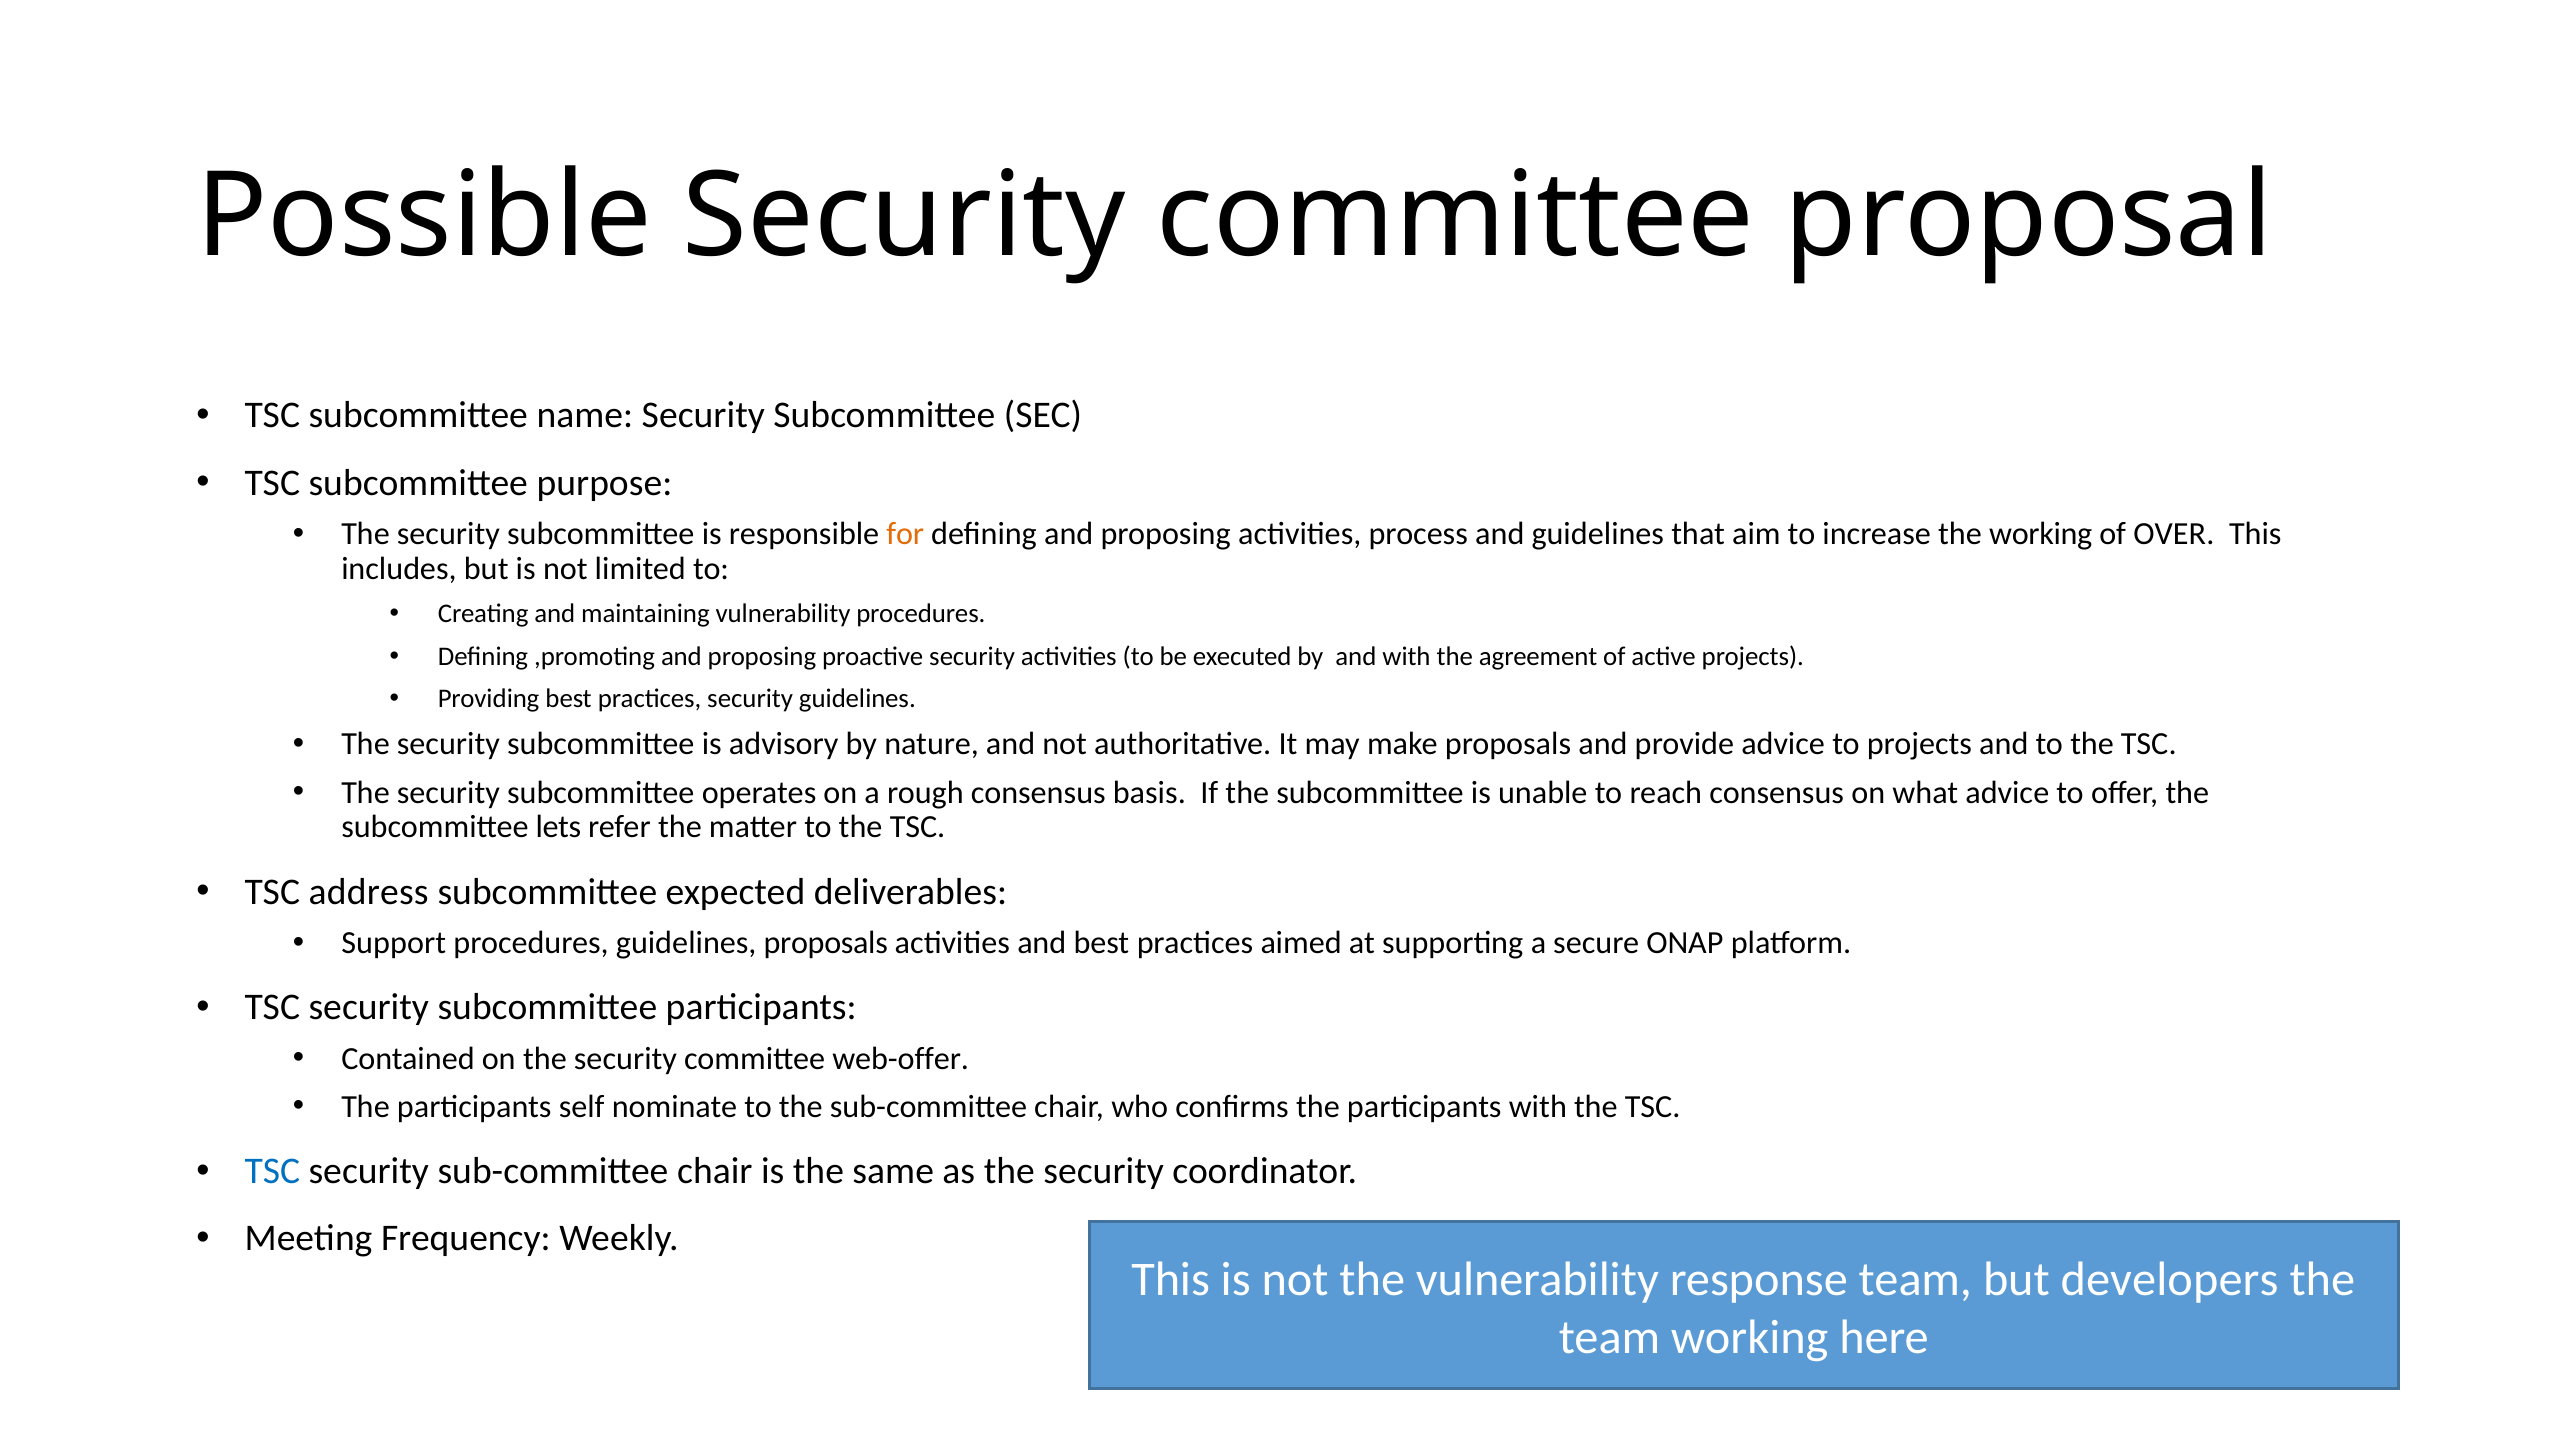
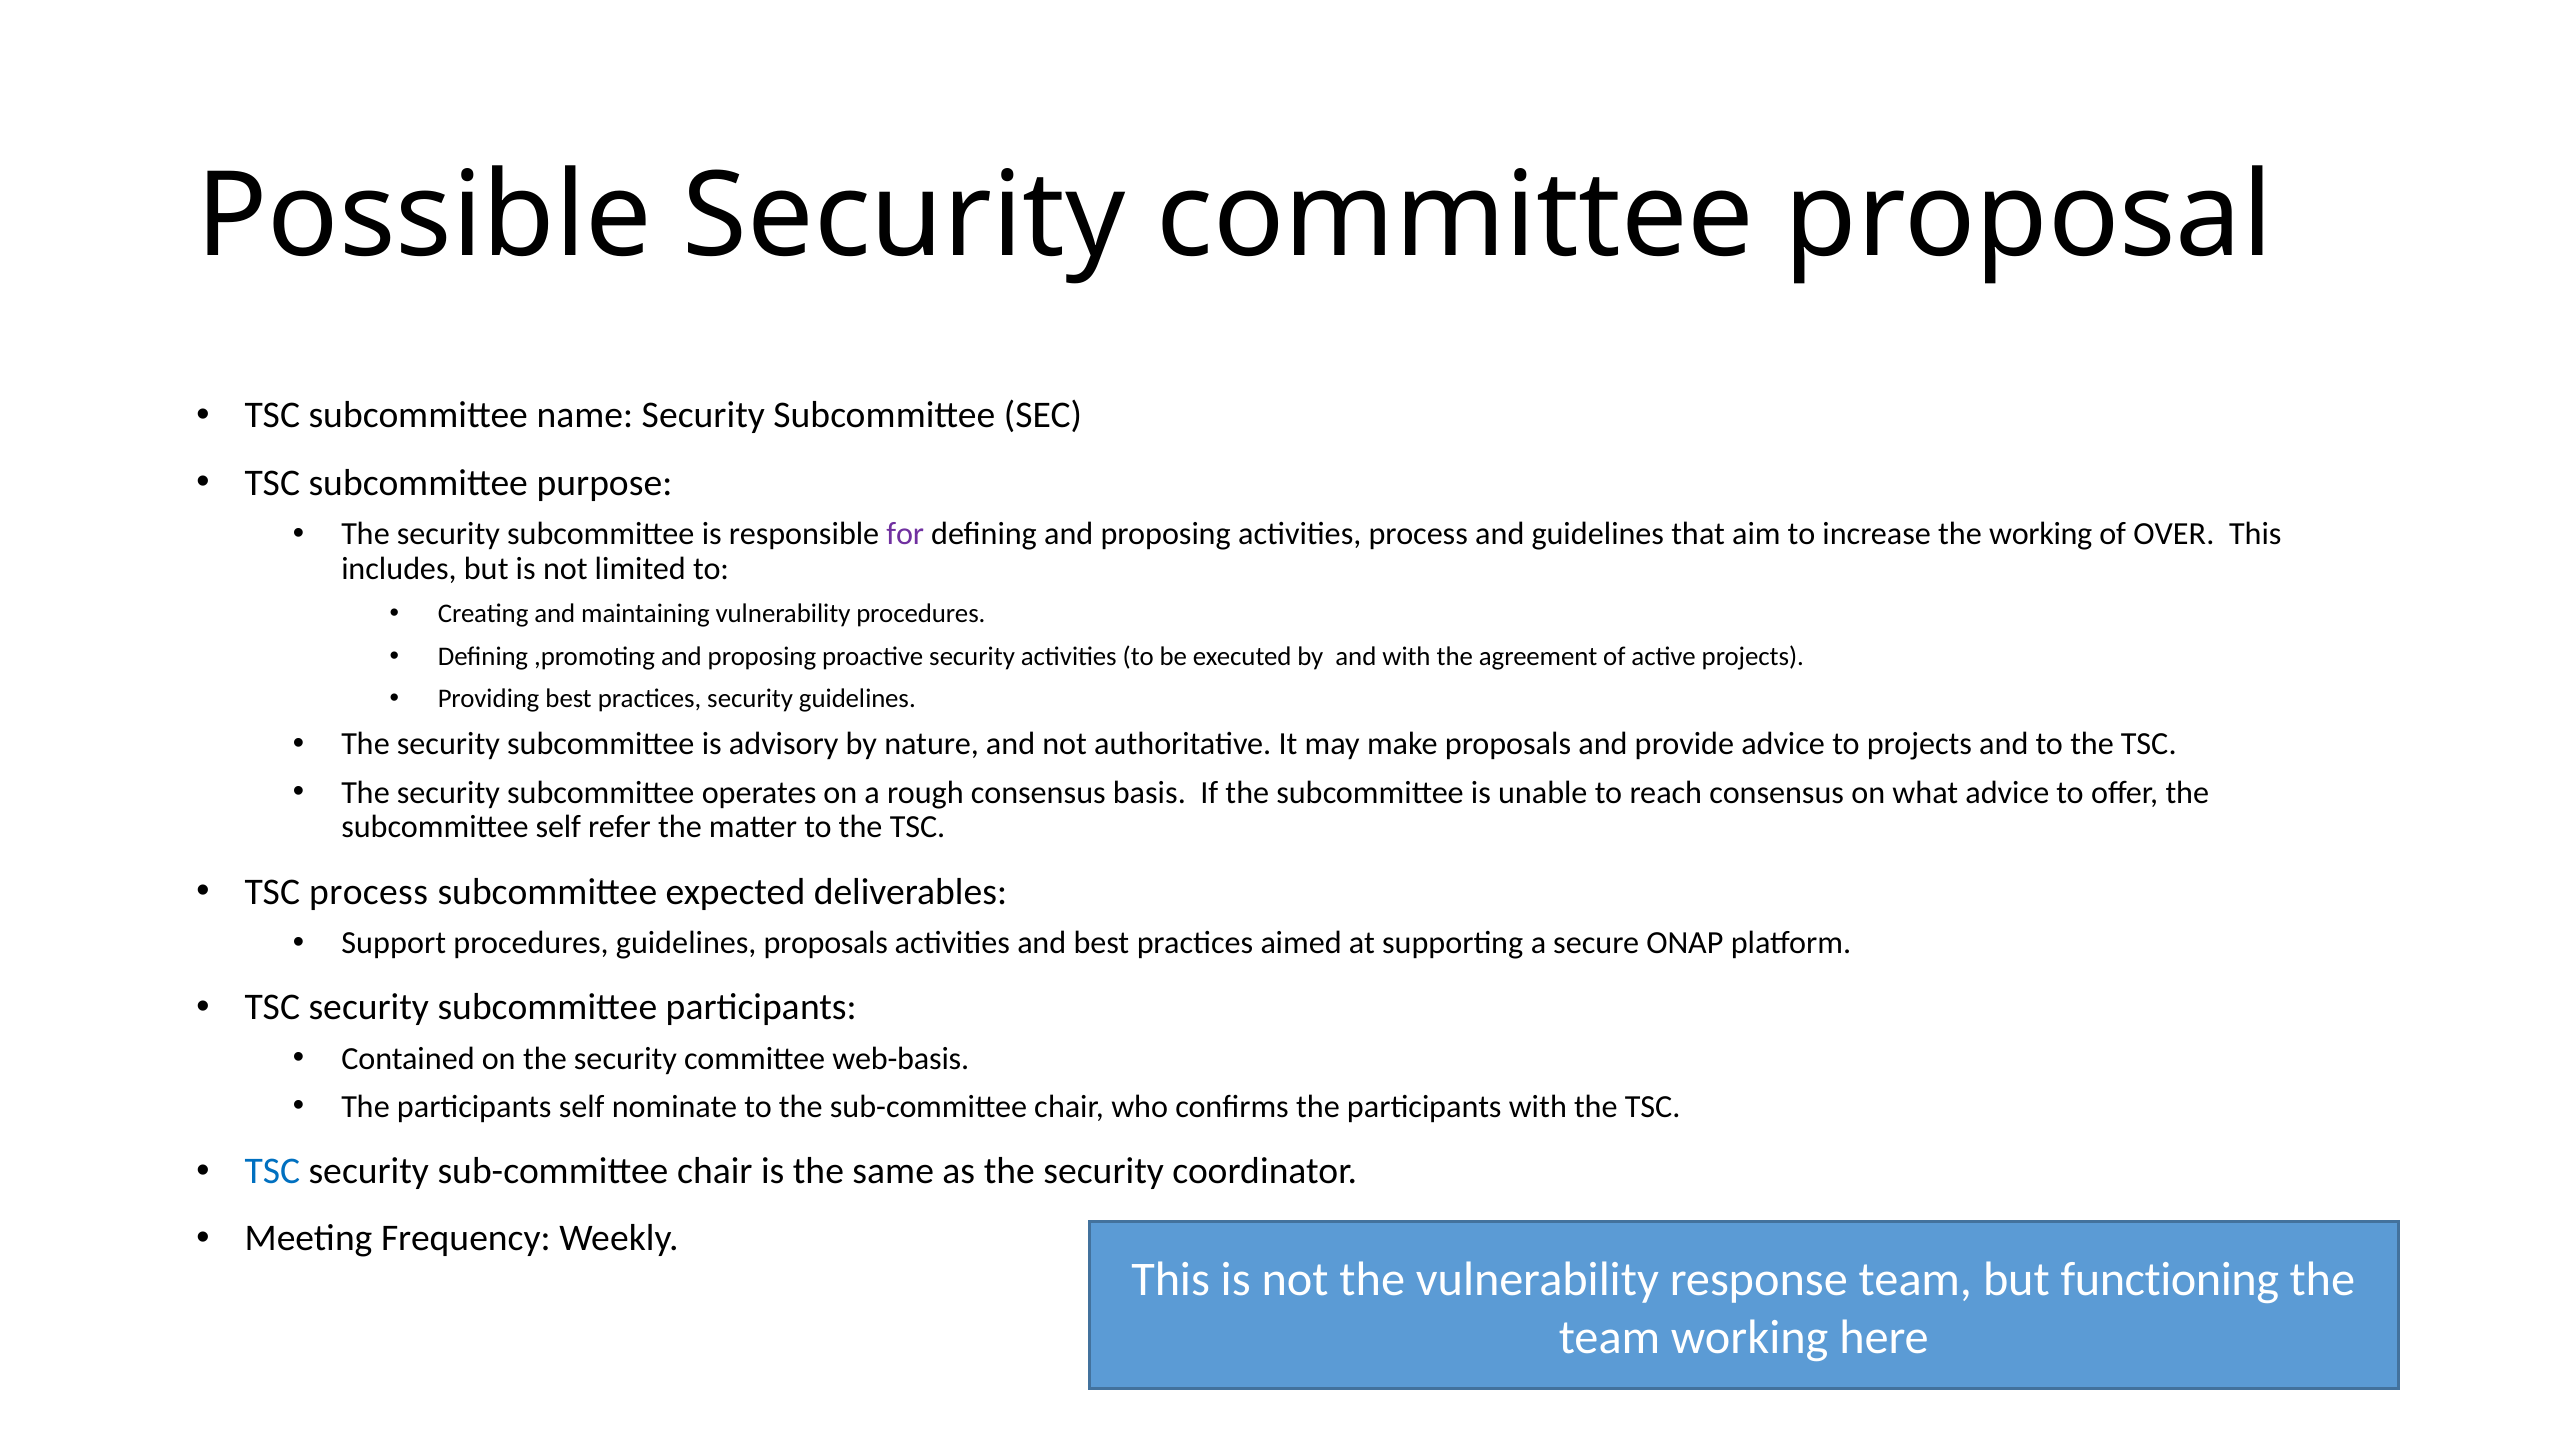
for colour: orange -> purple (905, 534)
subcommittee lets: lets -> self (558, 827)
TSC address: address -> process (369, 892)
web-offer: web-offer -> web-basis (901, 1058)
developers: developers -> functioning (2170, 1279)
